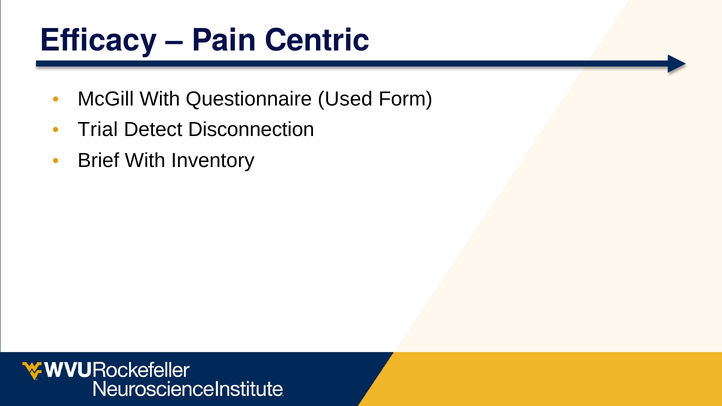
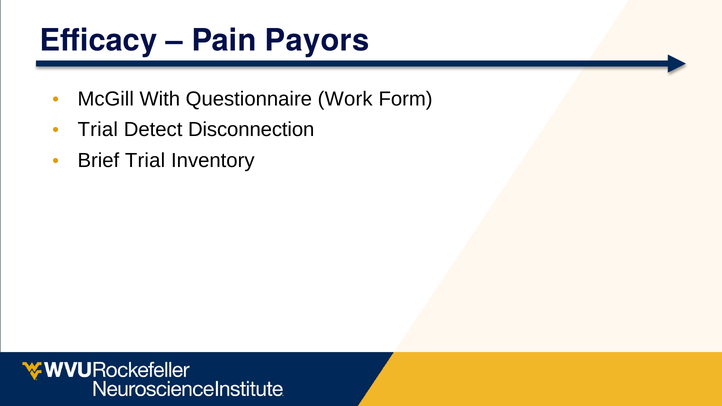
Centric: Centric -> Payors (317, 41)
Used: Used -> Work (345, 99)
Brief With: With -> Trial (145, 160)
